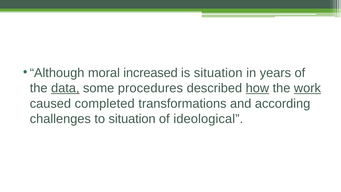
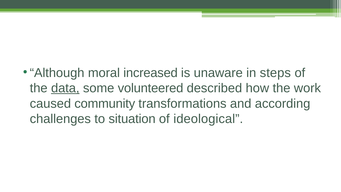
is situation: situation -> unaware (218, 73)
years: years -> steps (275, 73)
procedures: procedures -> volunteered (151, 88)
how underline: present -> none (257, 88)
work underline: present -> none (307, 88)
completed: completed -> community (105, 103)
